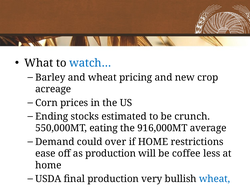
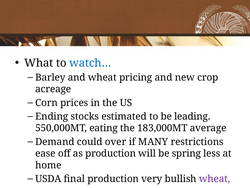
crunch: crunch -> leading (192, 116)
916,000MT: 916,000MT -> 183,000MT (162, 128)
if HOME: HOME -> MANY (153, 141)
coffee: coffee -> spring (186, 153)
wheat colour: blue -> purple (215, 178)
